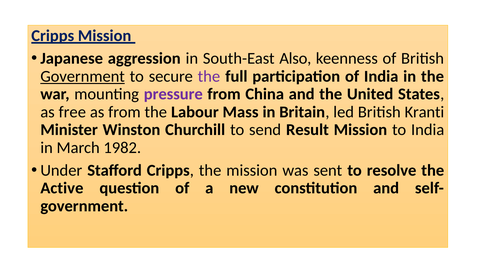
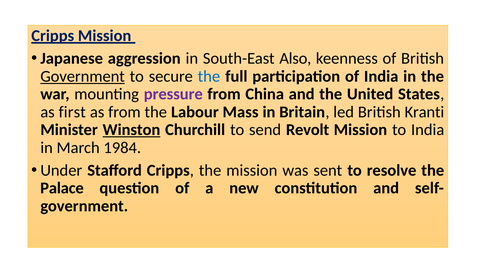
the colour: purple -> blue (209, 76)
free: free -> first (72, 112)
Winston underline: none -> present (131, 130)
Result: Result -> Revolt (308, 130)
1982: 1982 -> 1984 (122, 148)
Active: Active -> Palace (62, 189)
